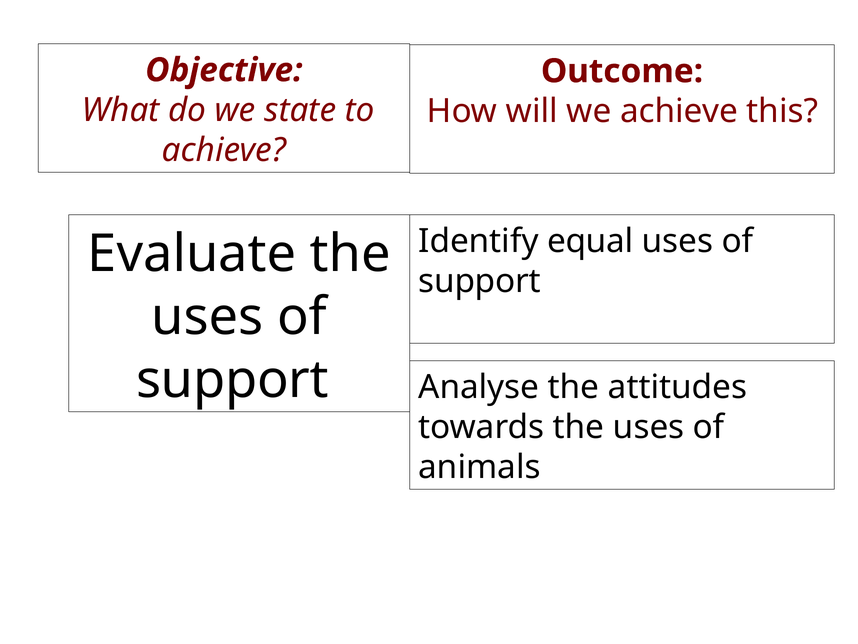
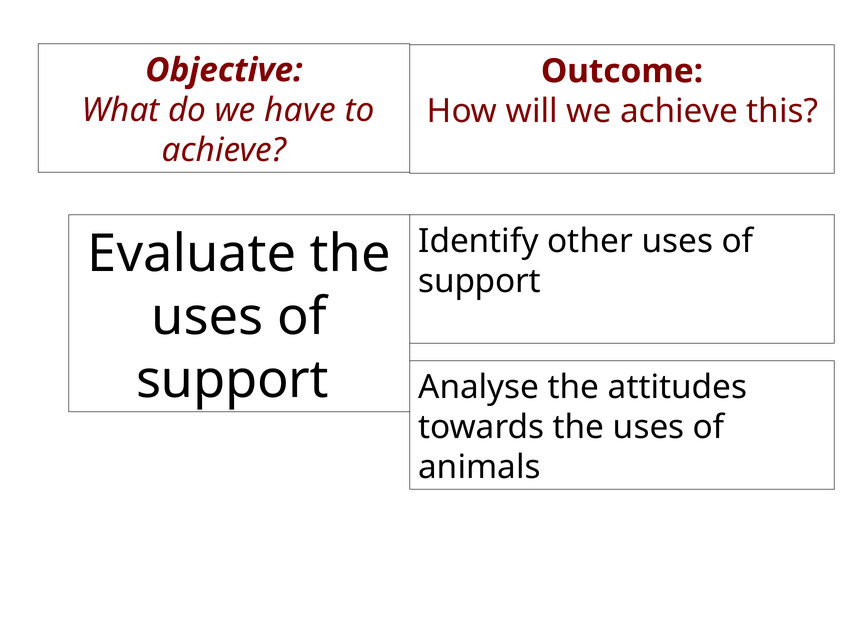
state: state -> have (300, 110)
equal: equal -> other (590, 241)
